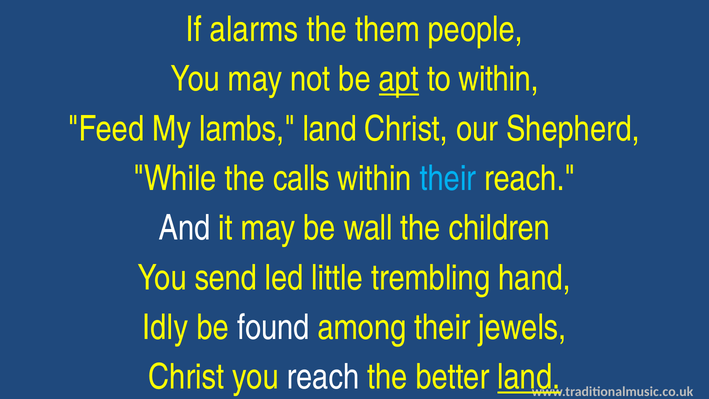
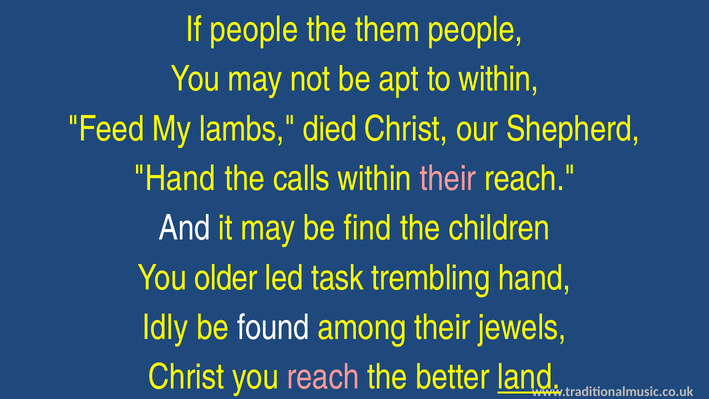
If alarms: alarms -> people (254, 30)
apt underline: present -> none (399, 79)
lambs land: land -> died (330, 129)
While: While -> Hand (175, 178)
their colour: light blue -> pink (448, 178)
wall: wall -> find (368, 228)
send: send -> older (226, 278)
little: little -> task (337, 278)
reach colour: white -> pink (323, 377)
